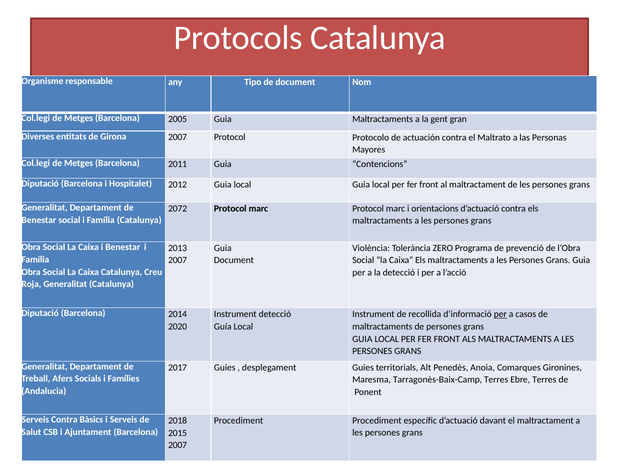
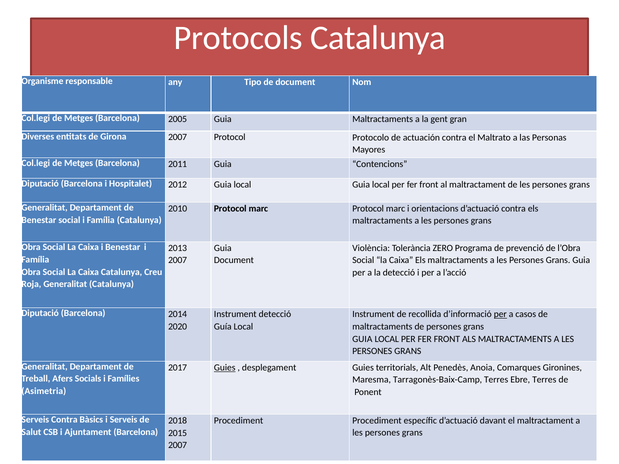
2072: 2072 -> 2010 (178, 209)
Guies underline: none -> present (225, 368)
Andalucia: Andalucia -> Asimetria (44, 391)
